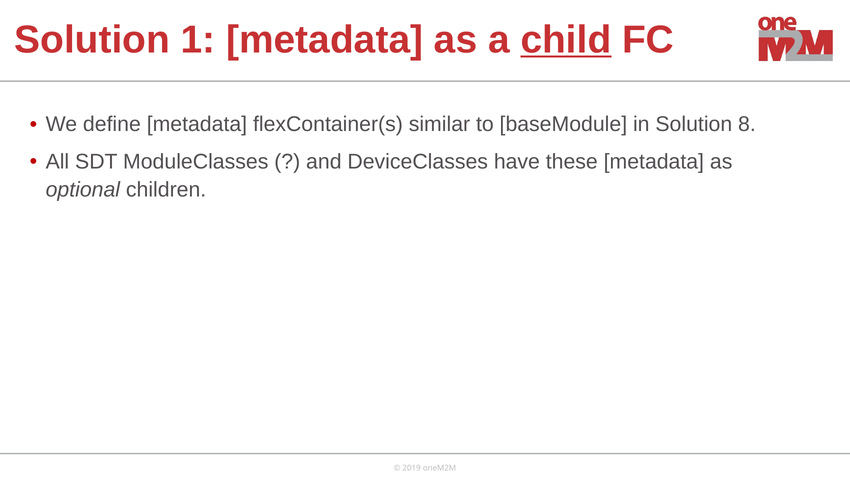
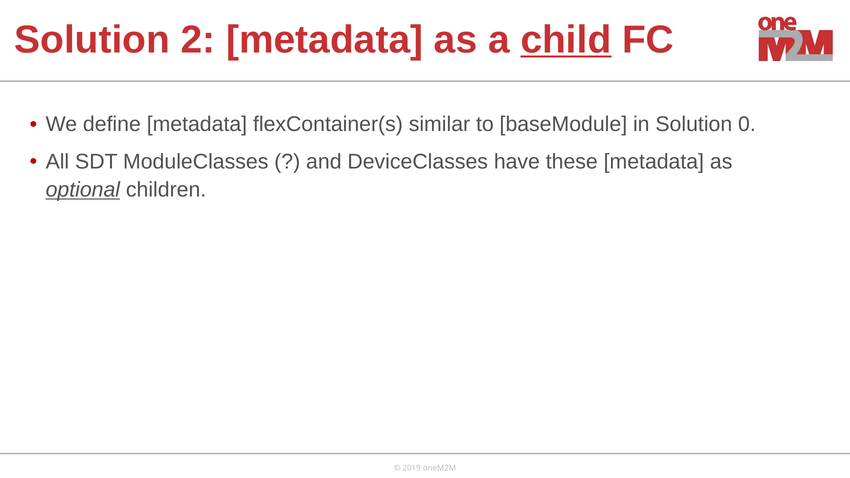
1: 1 -> 2 (198, 40)
8: 8 -> 0 (747, 124)
optional underline: none -> present (83, 190)
